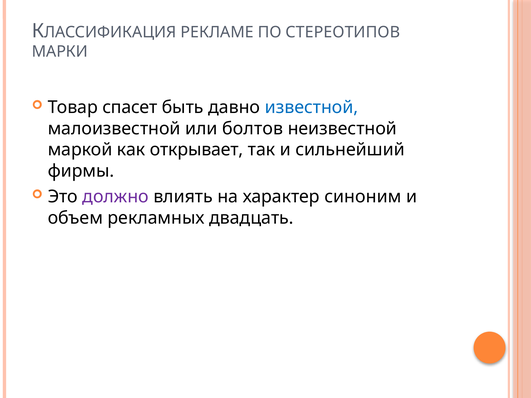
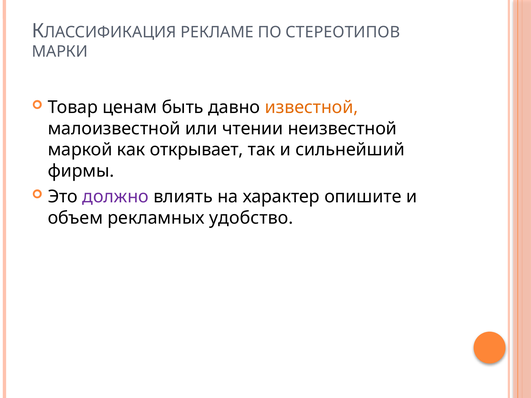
спасет: спасет -> ценам (130, 107)
известной colour: blue -> orange (311, 107)
болтов: болтов -> чтении (253, 129)
синоним: синоним -> опишите (363, 197)
двадцать: двадцать -> удобство (251, 218)
